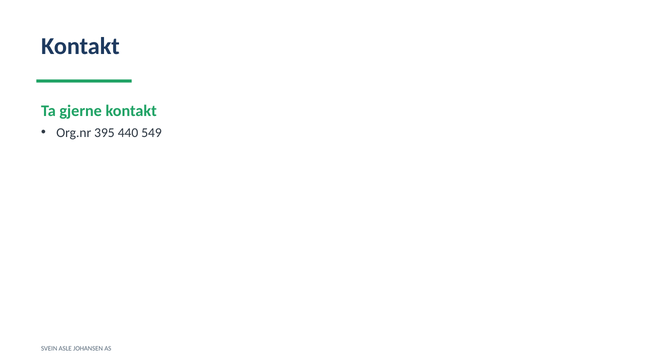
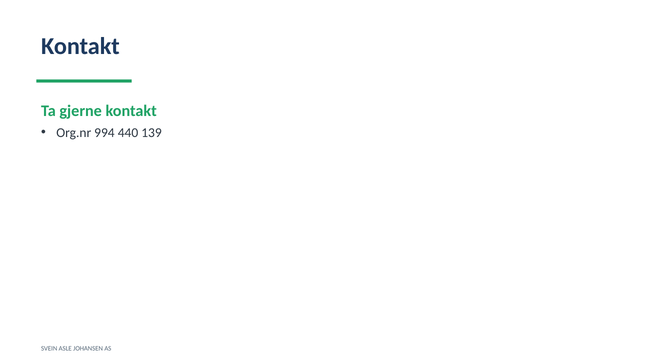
395: 395 -> 994 (104, 133)
549: 549 -> 139 (152, 133)
